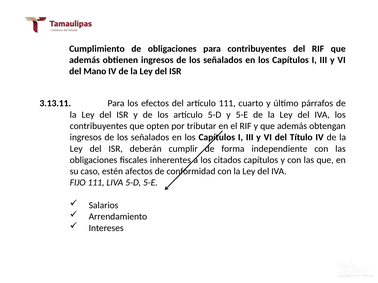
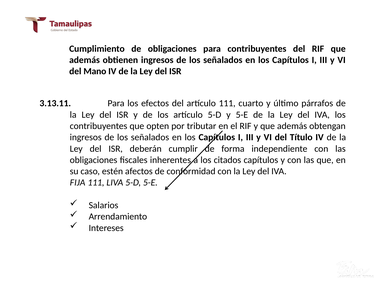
FIJO: FIJO -> FIJA (78, 183)
